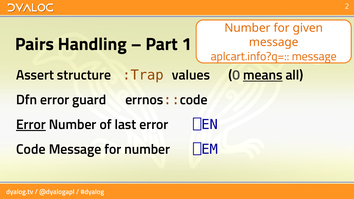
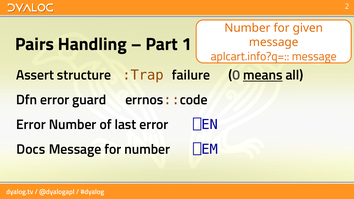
values: values -> failure (191, 75)
Error underline: present -> none (31, 125)
Code: Code -> Docs (31, 149)
